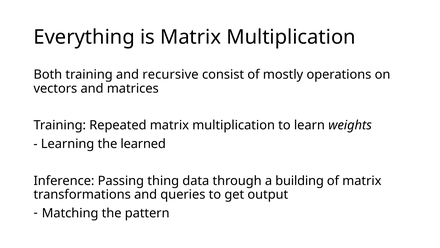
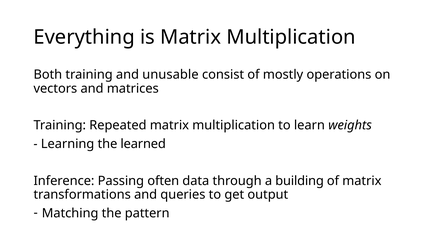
recursive: recursive -> unusable (170, 74)
thing: thing -> often (163, 180)
